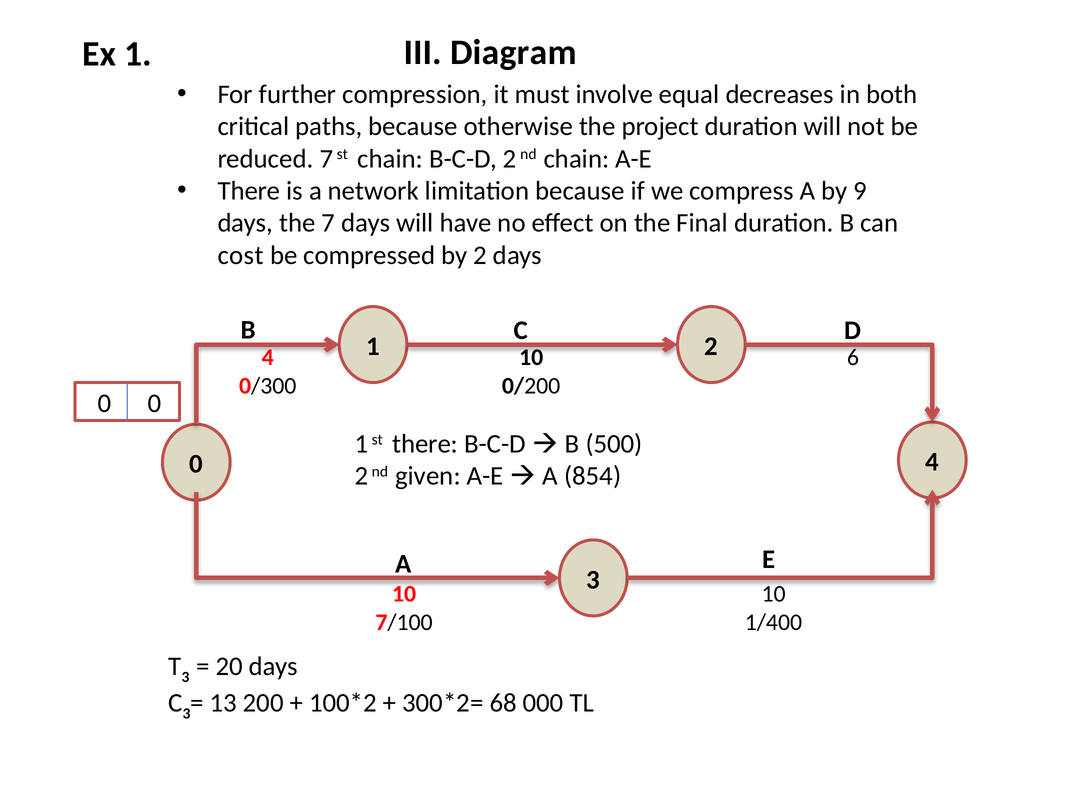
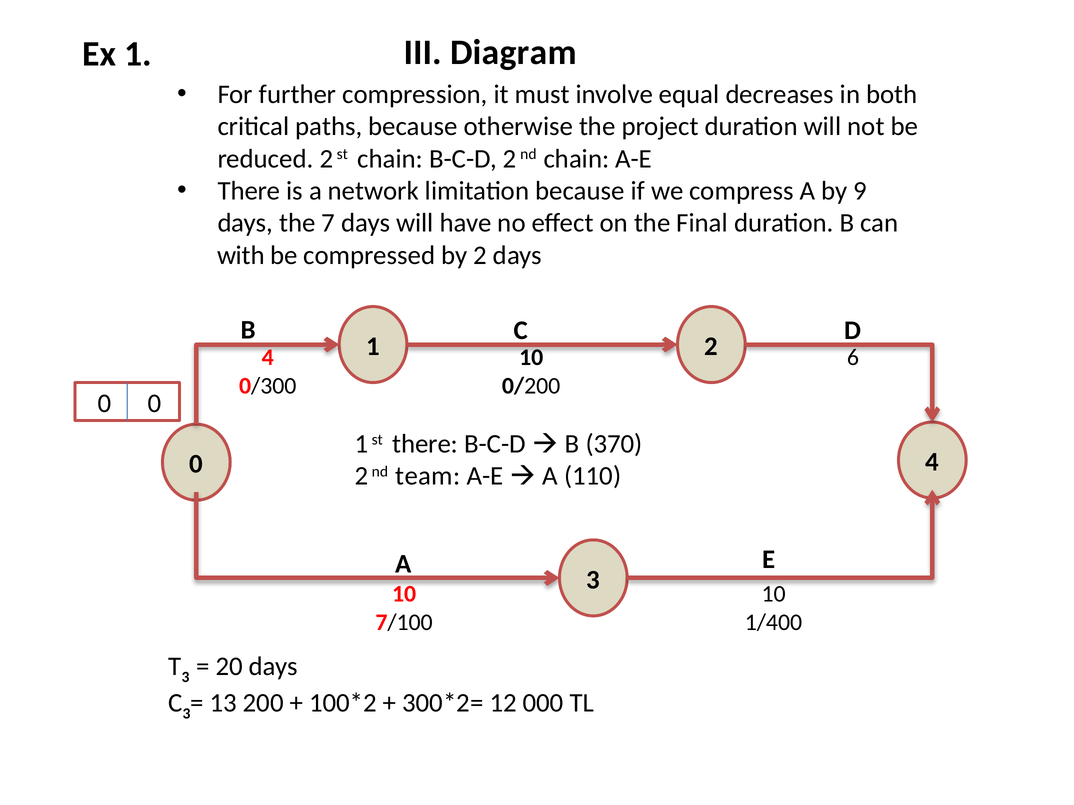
reduced 7: 7 -> 2 (326, 159)
cost: cost -> with (241, 255)
500: 500 -> 370 (614, 444)
given: given -> team (428, 476)
854: 854 -> 110 (593, 476)
68: 68 -> 12 (503, 704)
